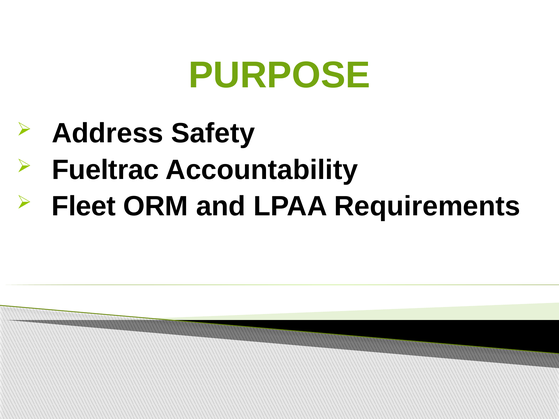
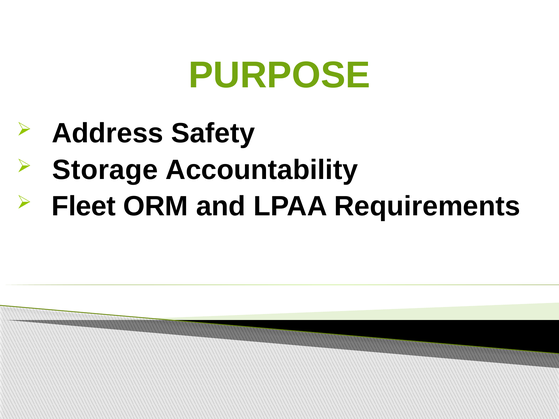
Fueltrac: Fueltrac -> Storage (105, 170)
